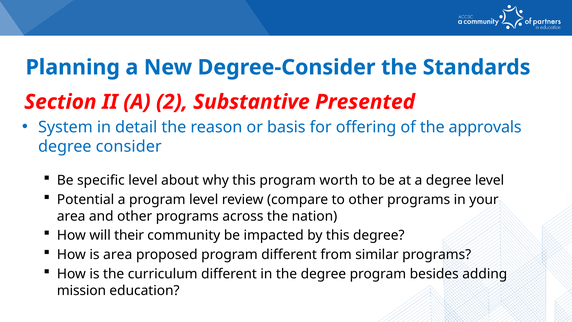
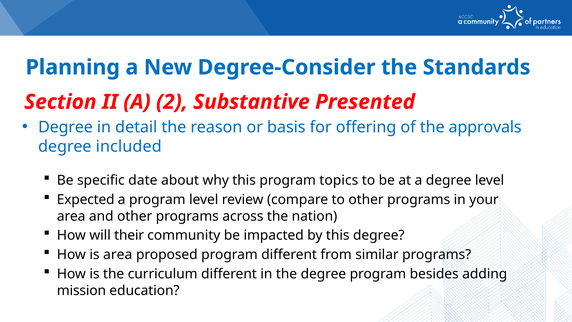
System: System -> Degree (66, 127)
consider: consider -> included (129, 146)
specific level: level -> date (143, 180)
worth: worth -> topics (339, 180)
Potential: Potential -> Expected (86, 200)
